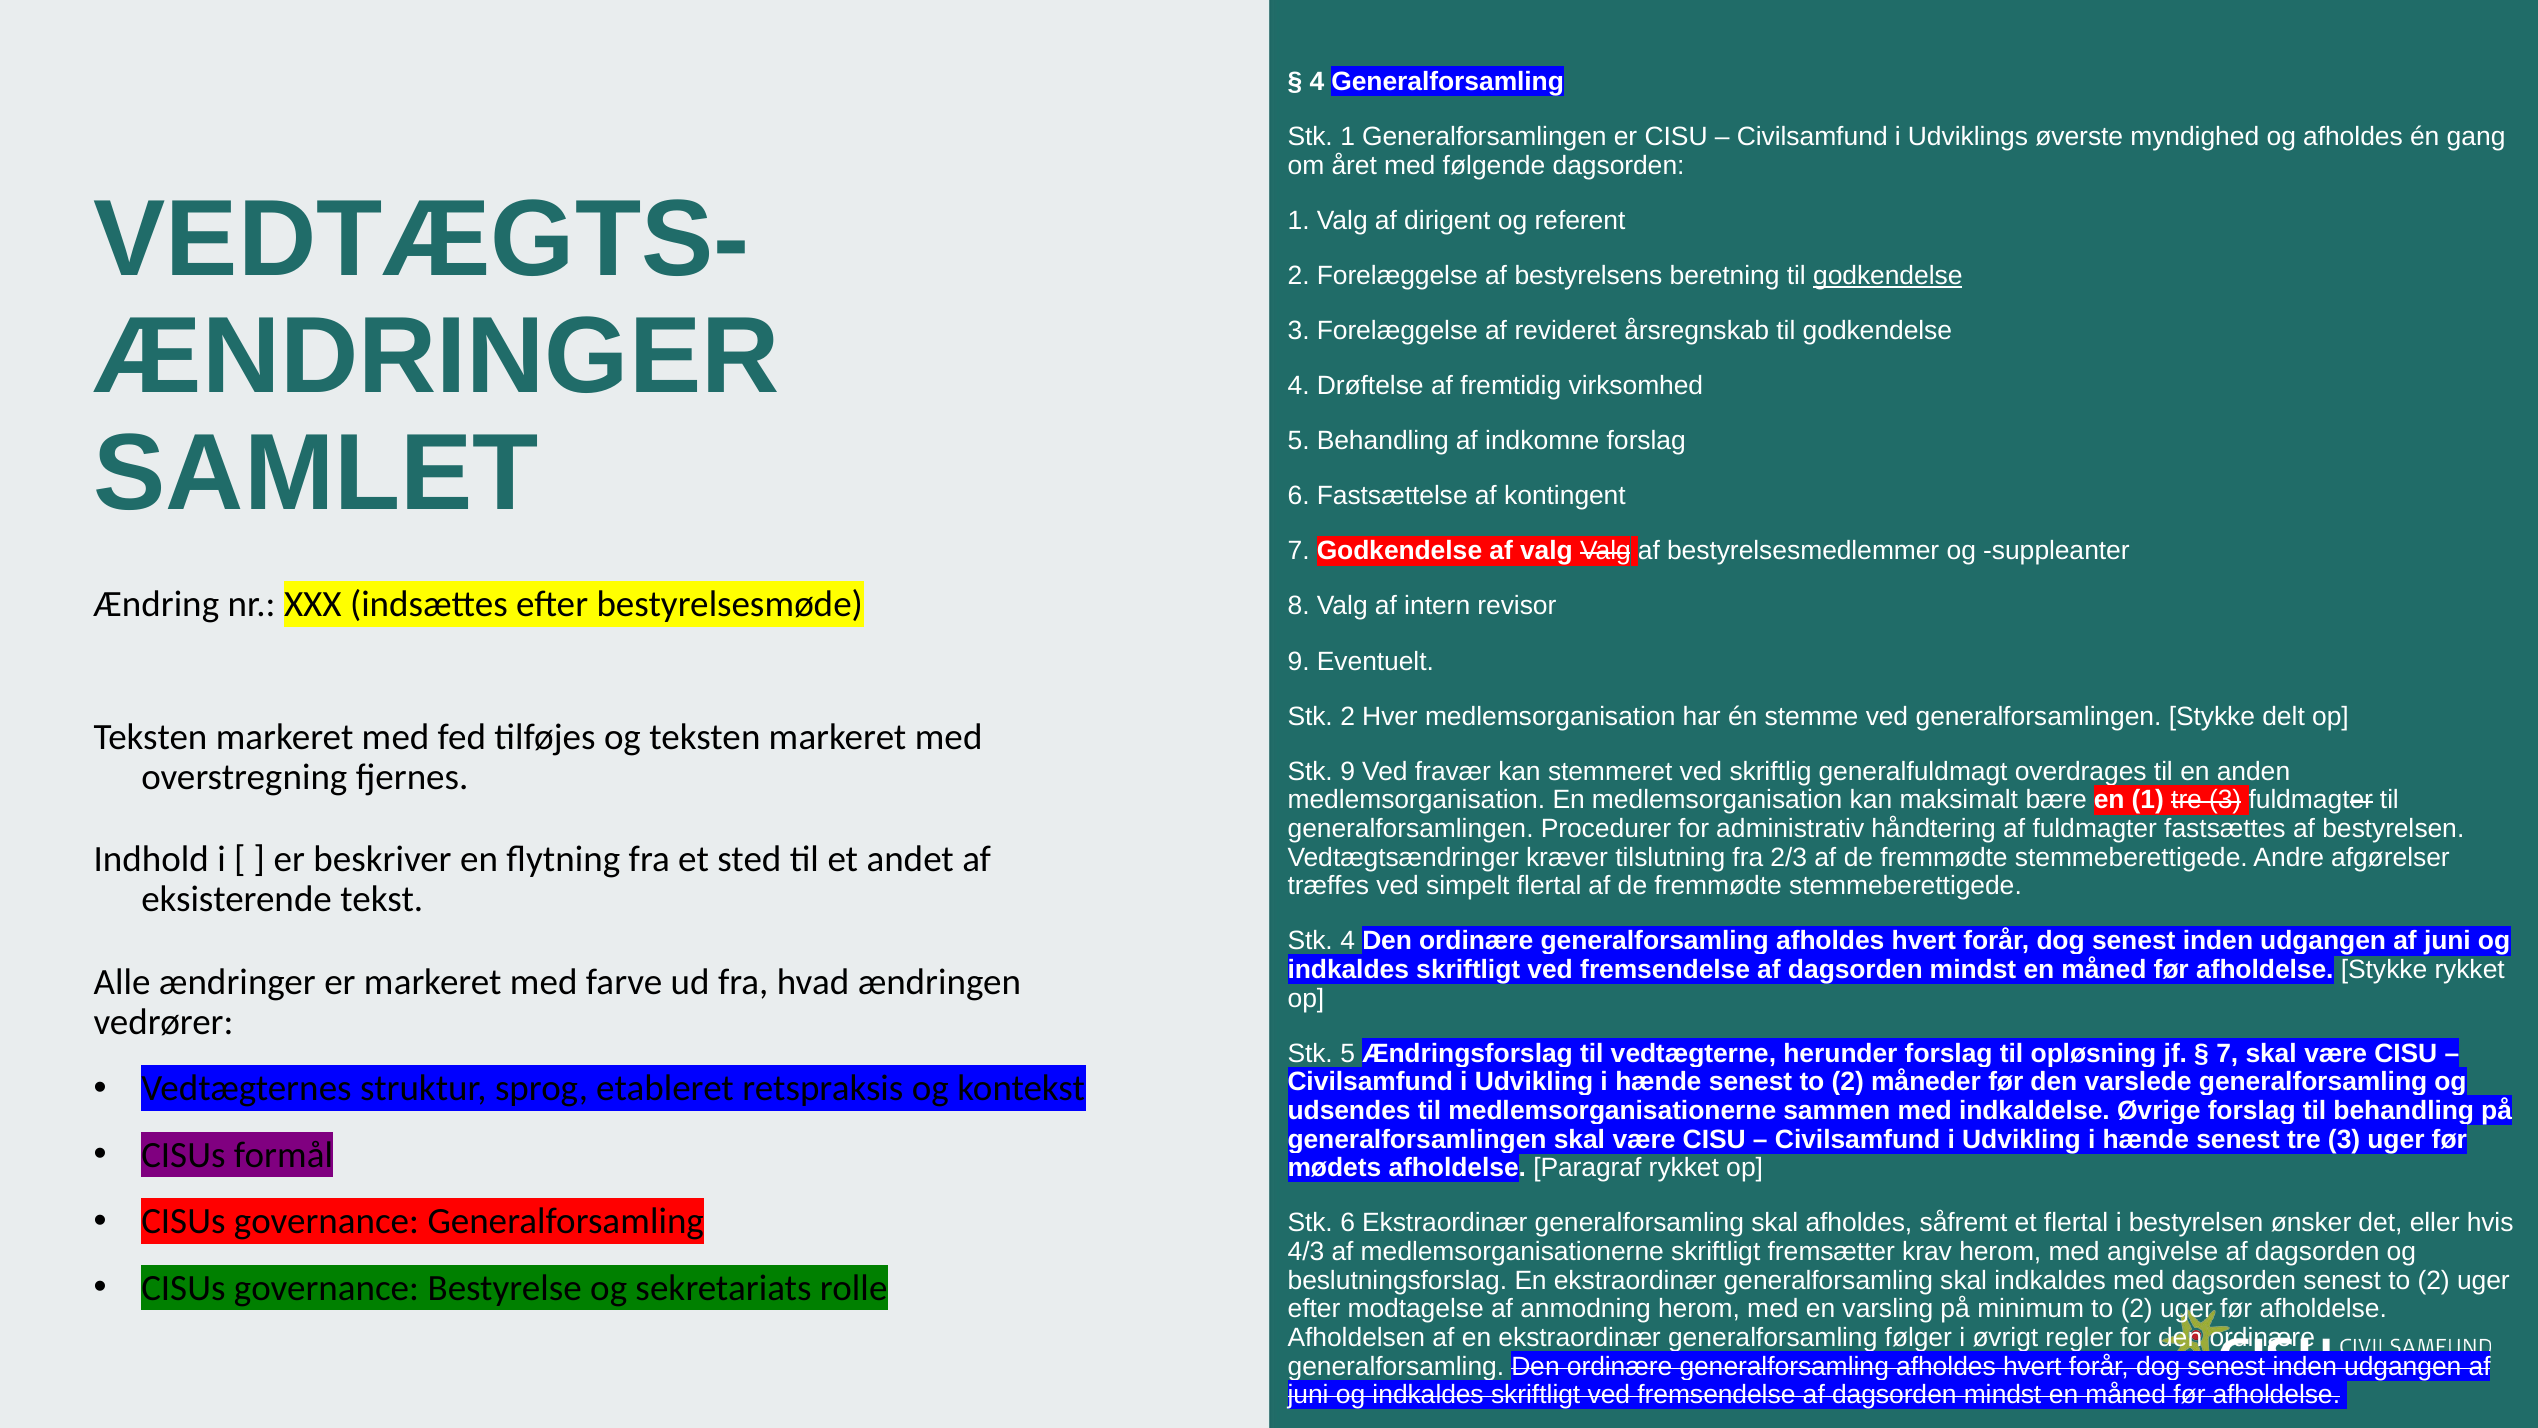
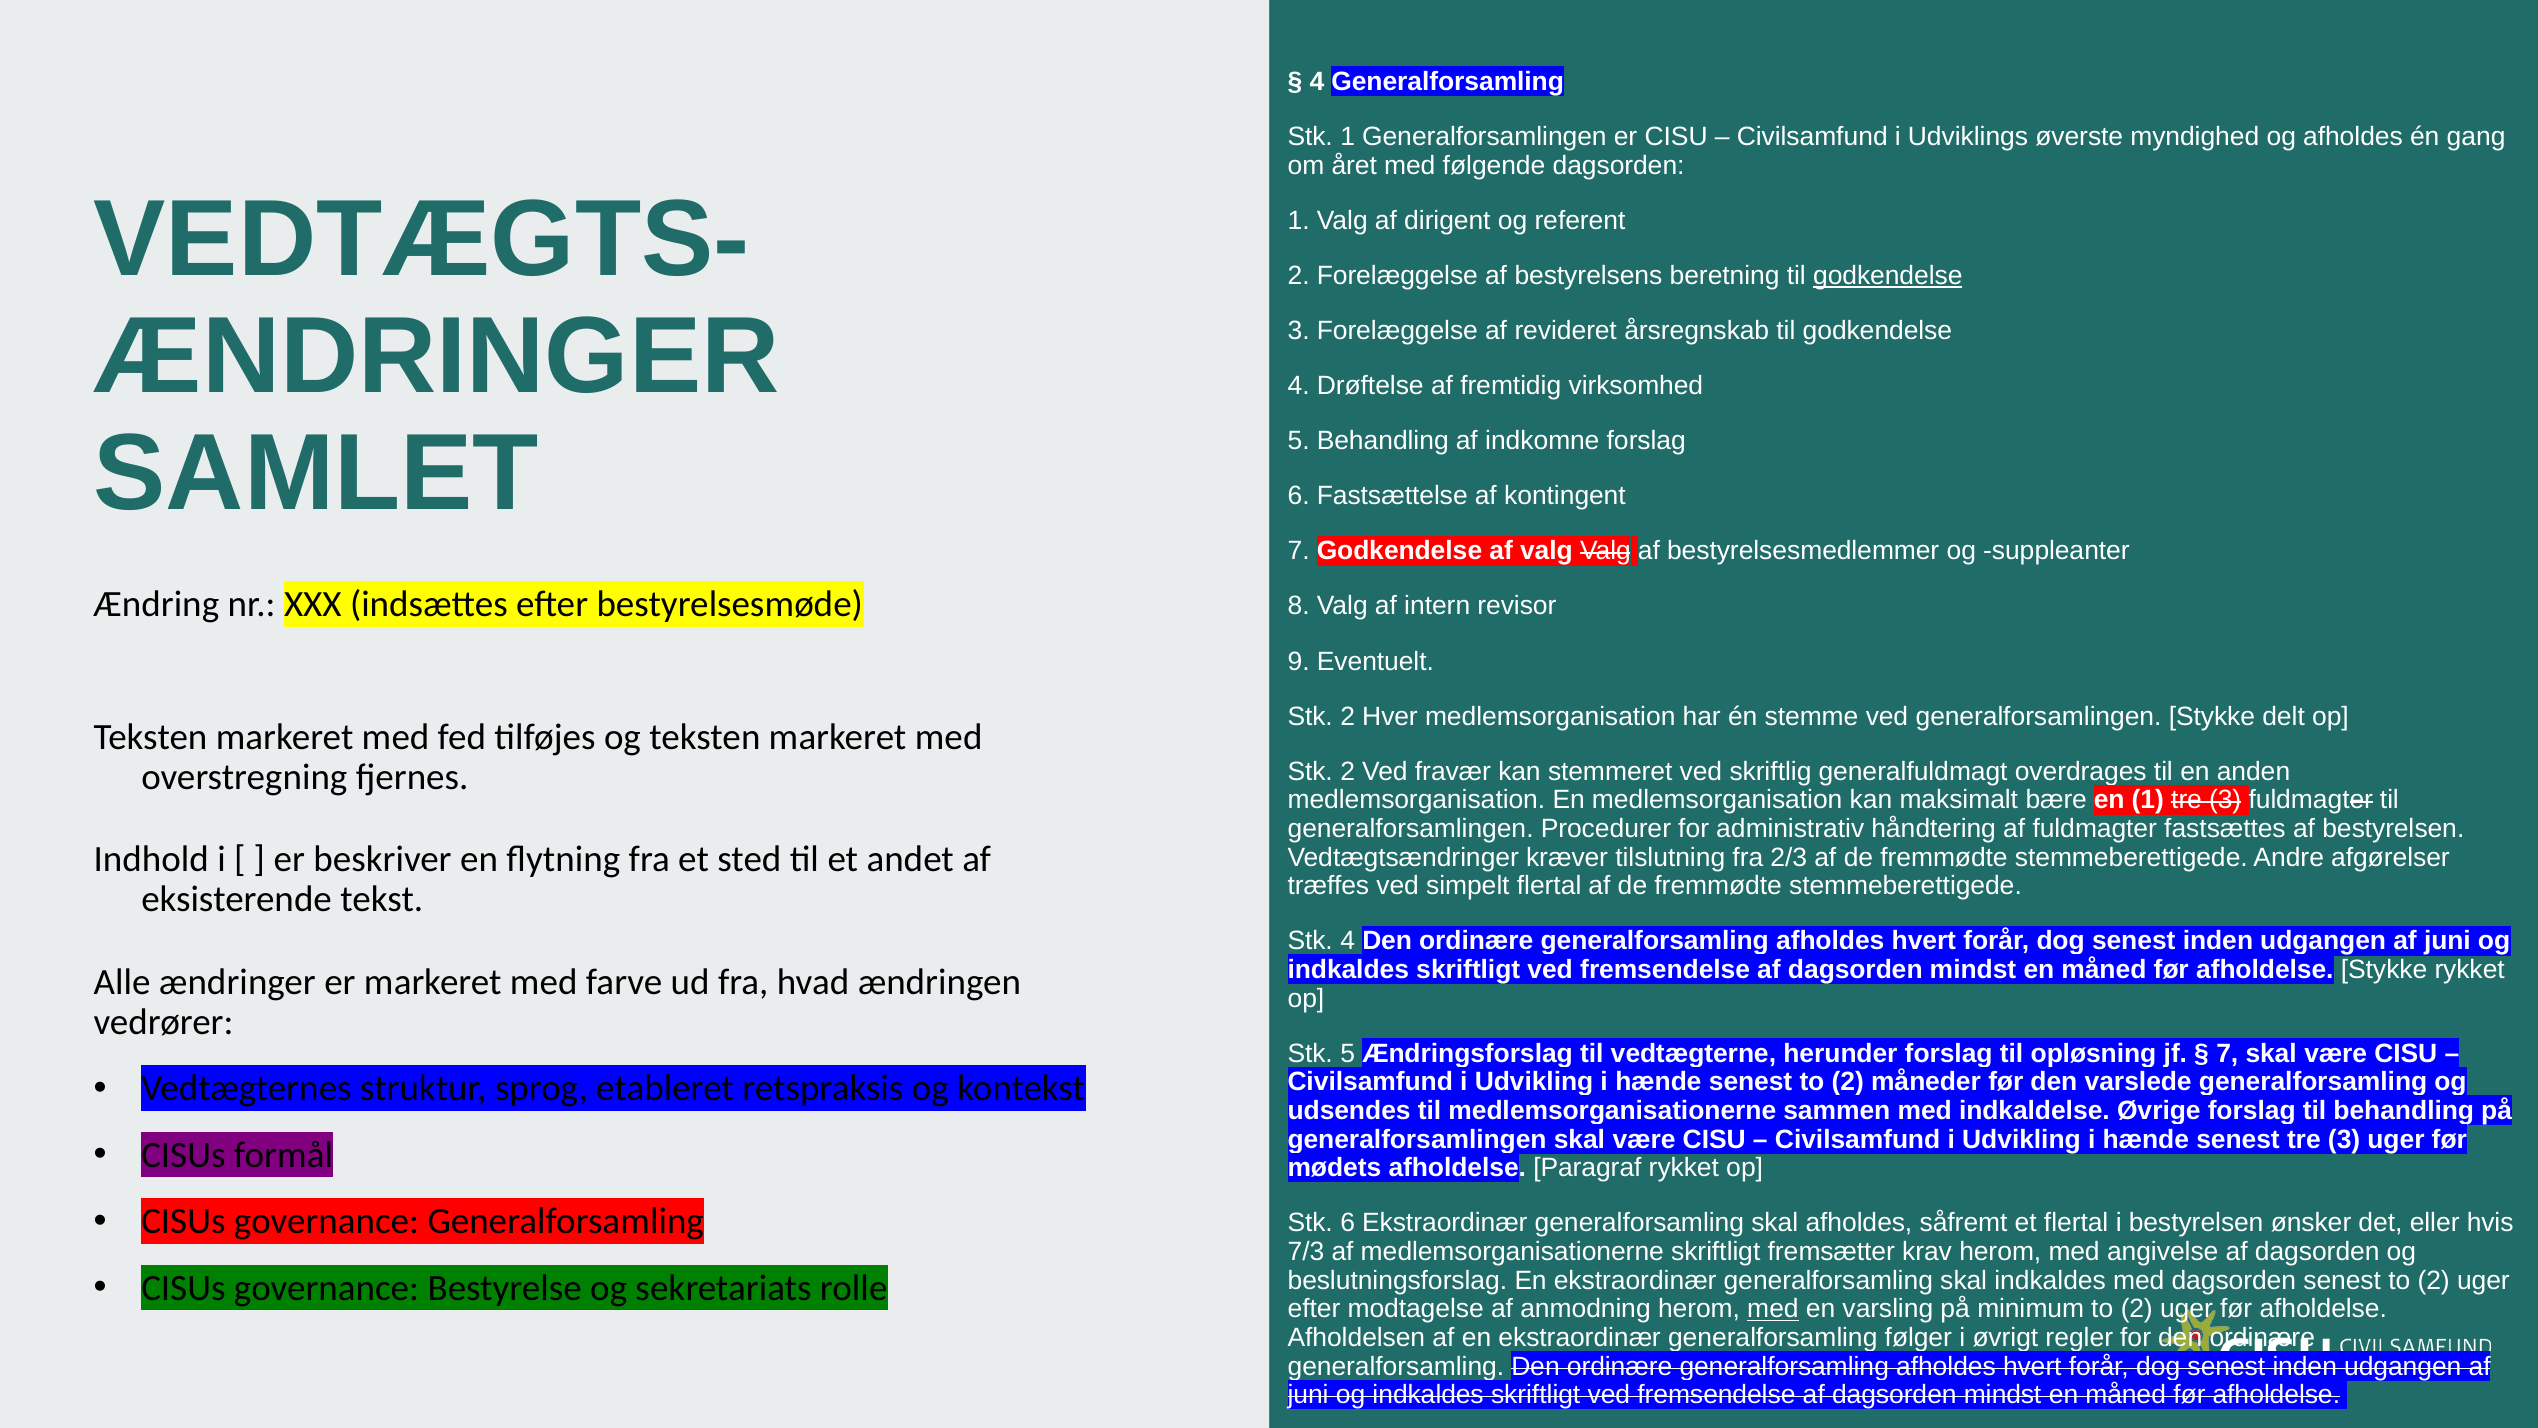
9: 9 -> 2 (1348, 771)
4/3: 4/3 -> 7/3 (1306, 1251)
med underline: none -> present (1773, 1309)
